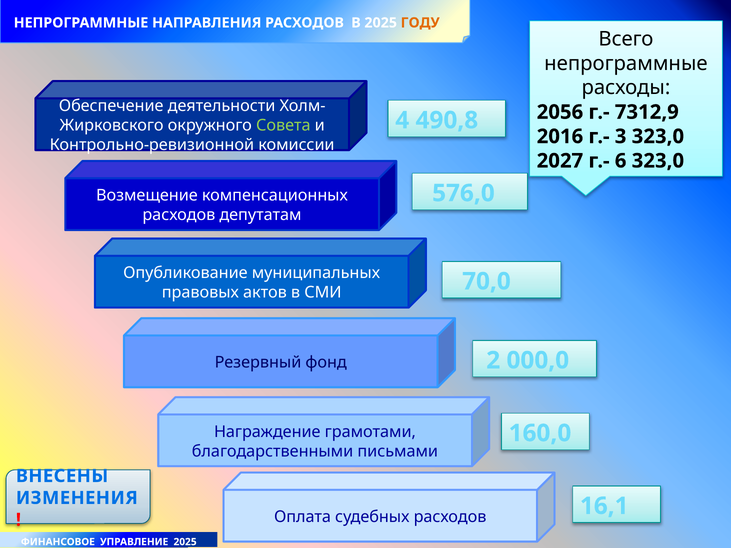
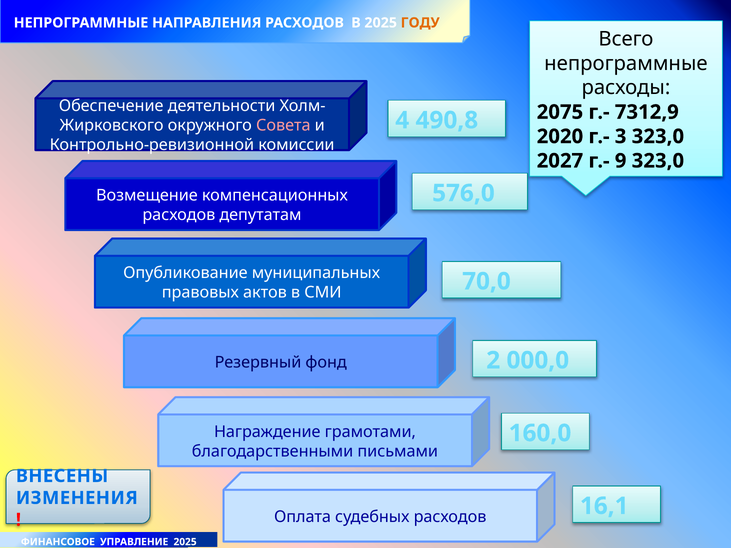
2056: 2056 -> 2075 (560, 112)
Совета colour: light green -> pink (283, 125)
2016: 2016 -> 2020 (560, 137)
6: 6 -> 9 (621, 161)
